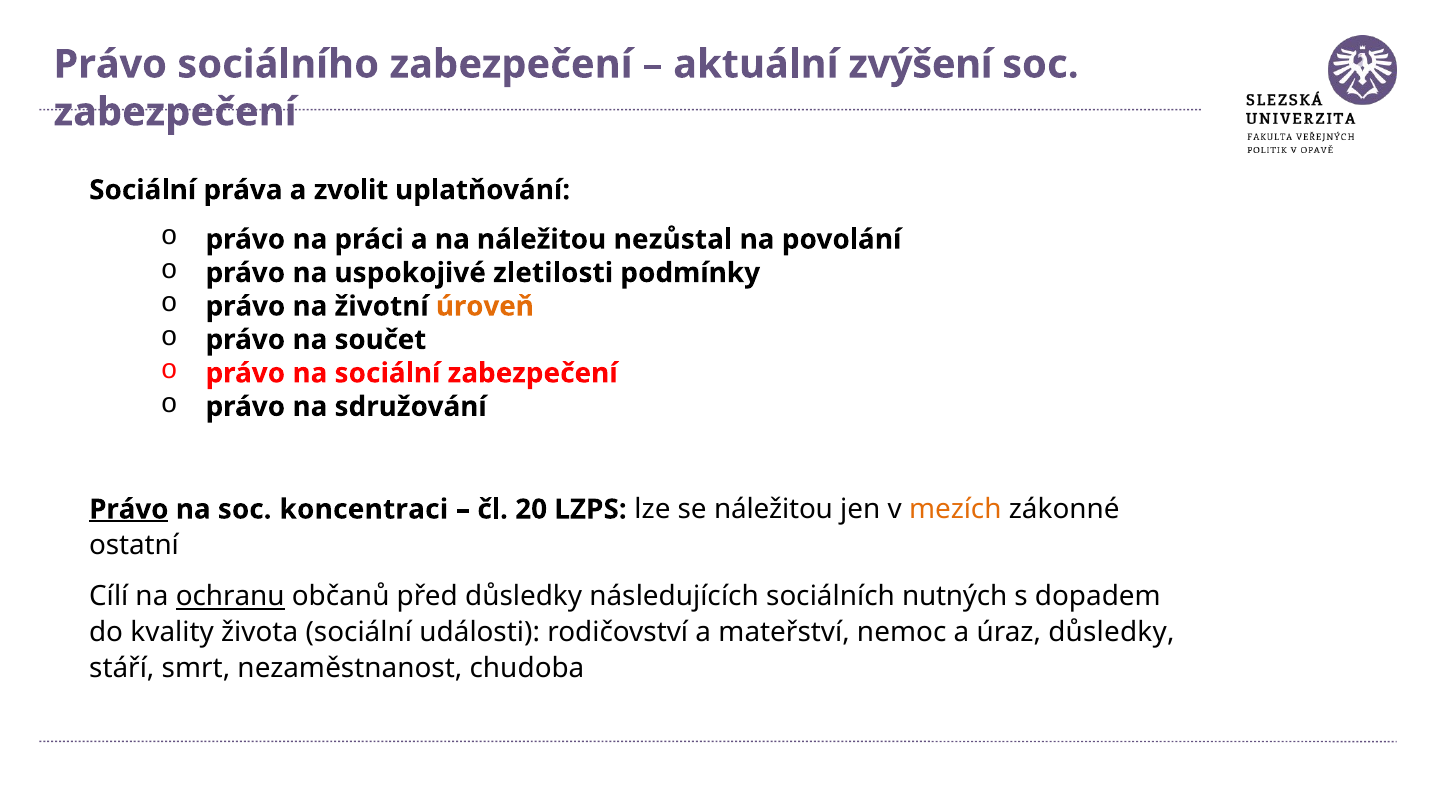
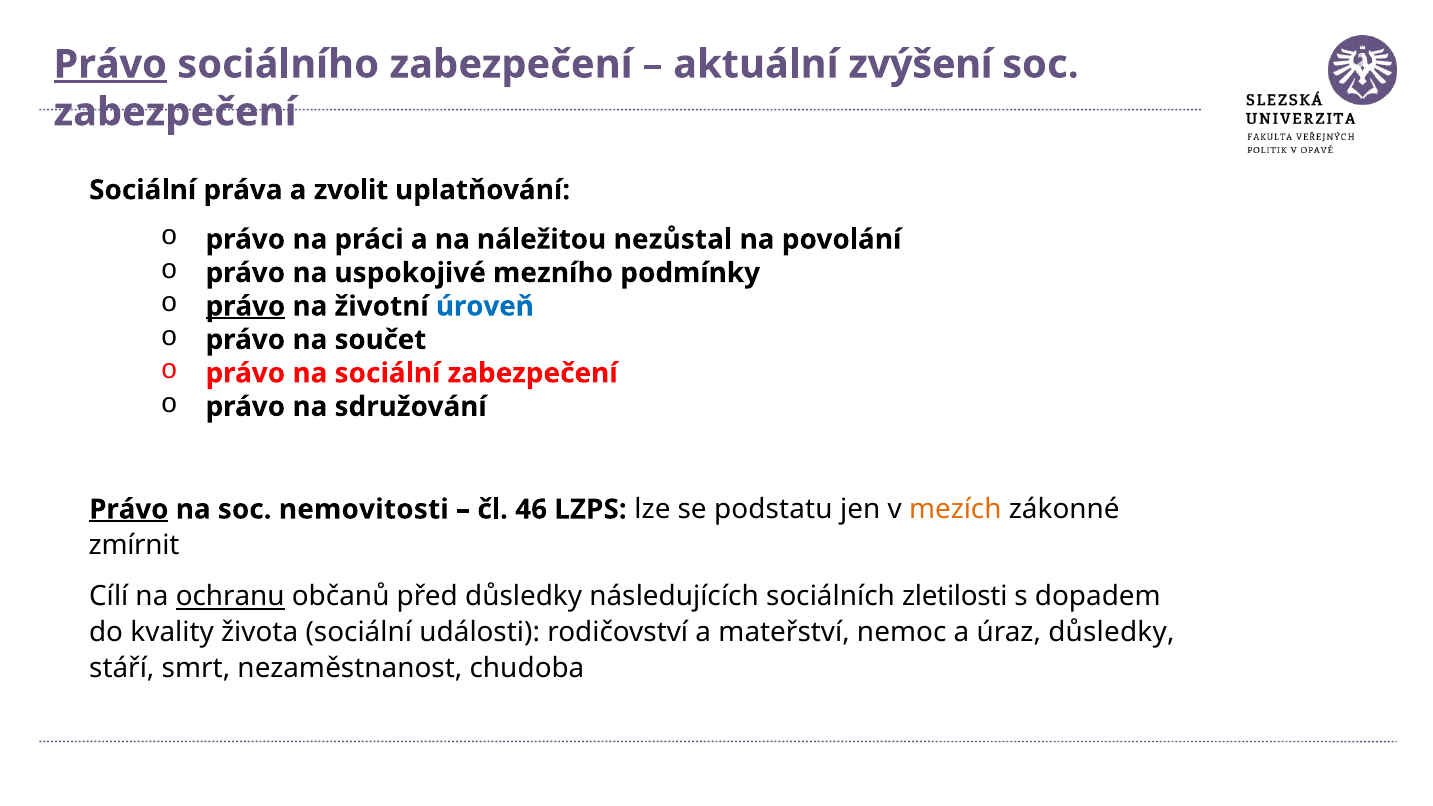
Právo underline: none -> present (110, 64)
zletilosti: zletilosti -> mezního (553, 273)
právo underline: none -> present (245, 306)
úroveň colour: orange -> blue (485, 306)
koncentraci: koncentraci -> nemovitosti (364, 509)
20: 20 -> 46 (531, 509)
se náležitou: náležitou -> podstatu (773, 509)
ostatní: ostatní -> zmírnit (134, 545)
nutných: nutných -> zletilosti (955, 597)
